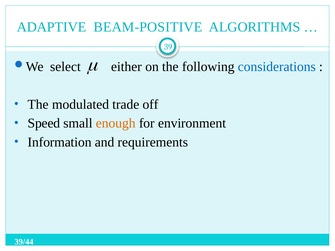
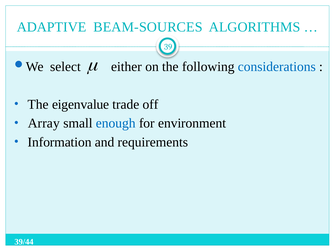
BEAM-POSITIVE: BEAM-POSITIVE -> BEAM-SOURCES (148, 27)
modulated: modulated -> eigenvalue (81, 104)
Speed: Speed -> Array (44, 123)
enough colour: orange -> blue (116, 123)
